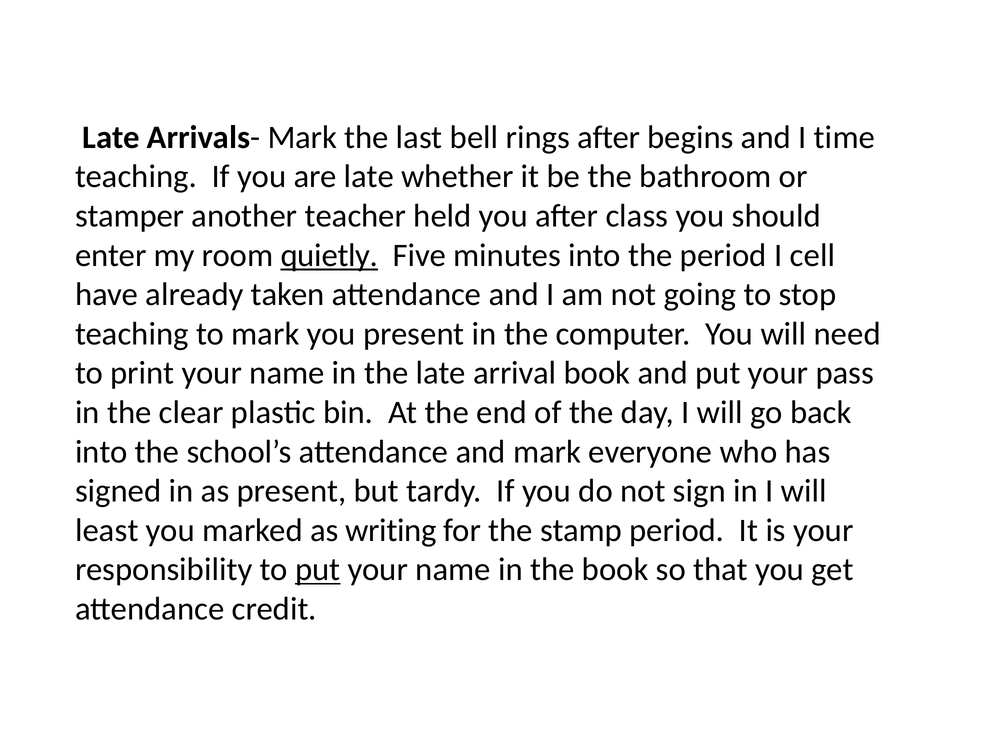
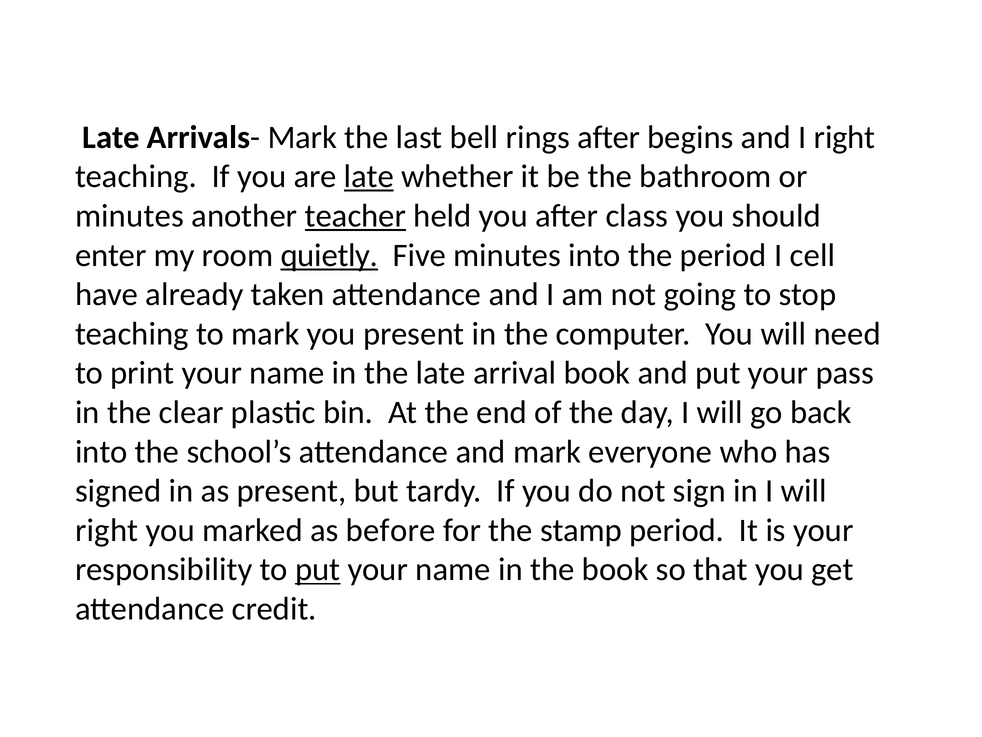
I time: time -> right (845, 137)
late underline: none -> present (369, 176)
stamper: stamper -> minutes (129, 216)
teacher underline: none -> present (355, 216)
least: least -> right (107, 530)
writing: writing -> before (391, 530)
